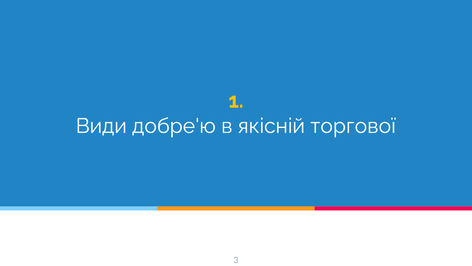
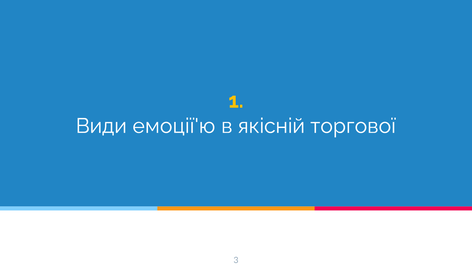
добре'ю: добре'ю -> емоції'ю (174, 126)
